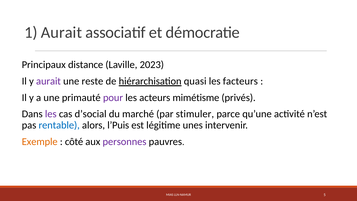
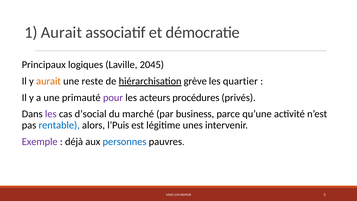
distance: distance -> logiques (86, 65)
2023: 2023 -> 2045 (152, 65)
aurait colour: purple -> orange (48, 81)
quasi: quasi -> grève (195, 81)
facteurs: facteurs -> quartier (240, 81)
mimétisme: mimétisme -> procédures (196, 98)
stimuler: stimuler -> business (195, 114)
Exemple colour: orange -> purple (40, 142)
côté: côté -> déjà (74, 142)
personnes colour: purple -> blue (125, 142)
